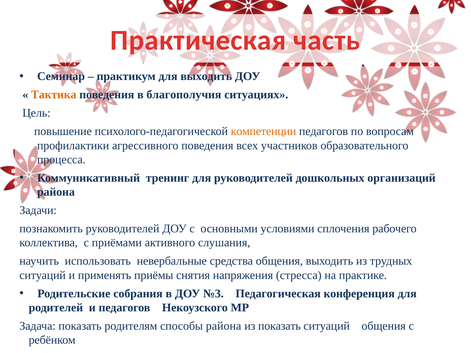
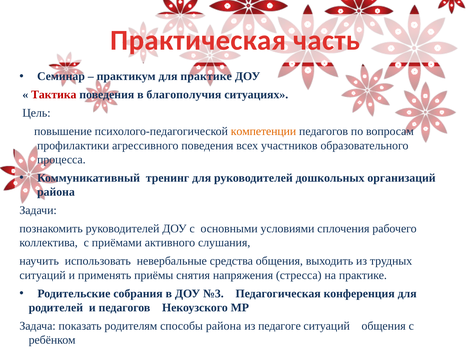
для выходить: выходить -> практике (206, 76)
Тактика colour: orange -> red (54, 95)
из показать: показать -> педагоге (279, 326)
